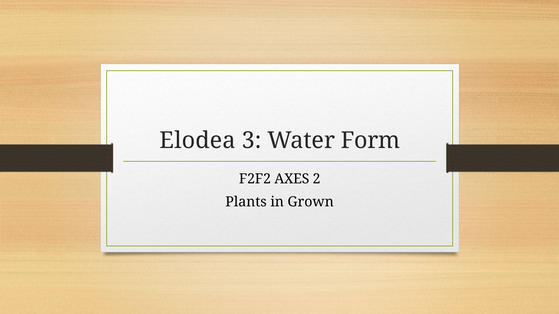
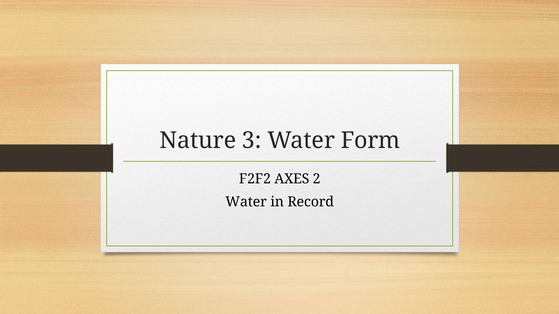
Elodea: Elodea -> Nature (198, 141)
Plants: Plants -> Water (246, 202)
Grown: Grown -> Record (311, 202)
